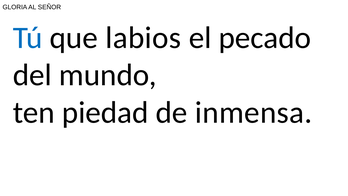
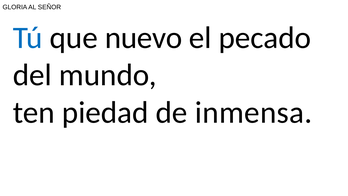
labios: labios -> nuevo (143, 38)
